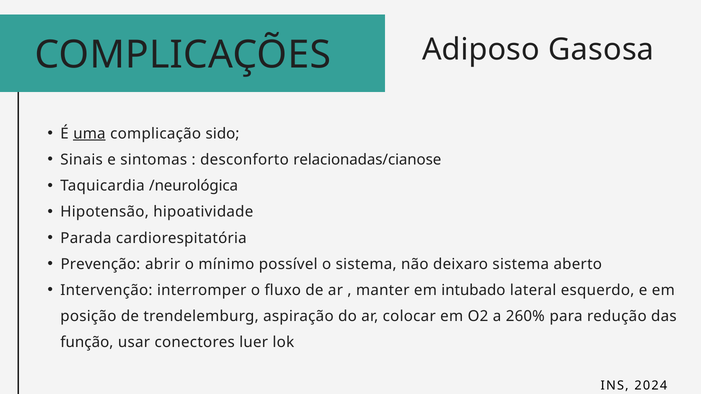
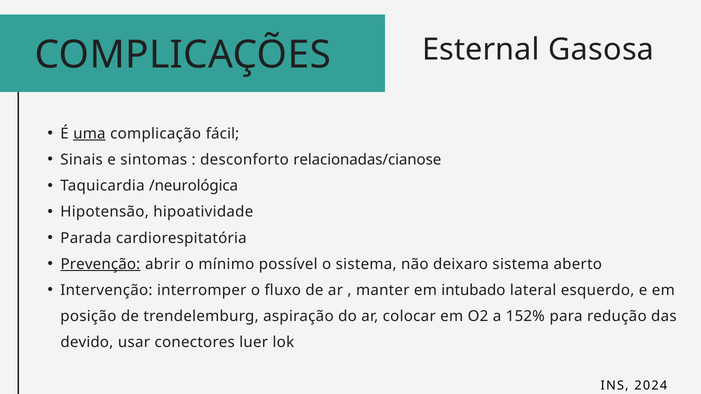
Adiposo: Adiposo -> Esternal (481, 50)
sido: sido -> fácil (223, 134)
Prevenção underline: none -> present (100, 264)
260%: 260% -> 152% (525, 317)
função: função -> devido (87, 343)
